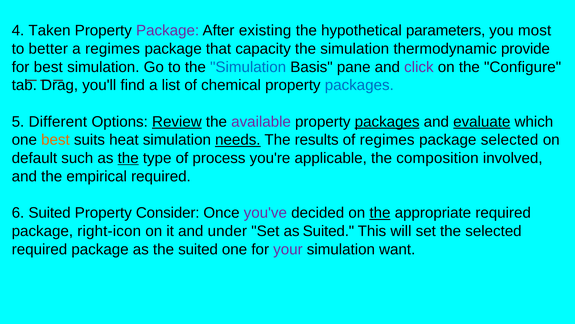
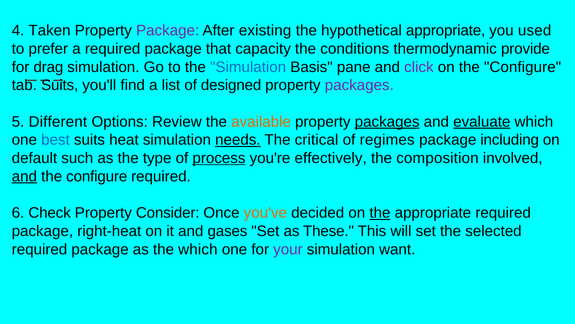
hypothetical parameters: parameters -> appropriate (446, 30)
most: most -> used (535, 30)
better: better -> prefer (48, 49)
a regimes: regimes -> required (113, 49)
simulation: simulation -> conditions (355, 49)
for best: best -> drag (48, 67)
tab Drag: Drag -> Suits (60, 85)
chemical: chemical -> designed (231, 85)
packages colour: blue -> purple (359, 85)
Review underline: present -> none (177, 121)
available colour: purple -> orange (261, 121)
best colour: orange -> blue (55, 140)
results: results -> critical (317, 140)
package selected: selected -> including (510, 140)
the underline: present -> none (128, 158)
process underline: none -> present (219, 158)
applicable: applicable -> effectively (331, 158)
and underline: none -> present (24, 176)
empirical: empirical -> configure (97, 176)
6 Suited: Suited -> Check (50, 212)
you've colour: purple -> orange (265, 212)
right-icon: right-icon -> right-heat (109, 231)
under: under -> gases (227, 231)
as Suited: Suited -> These (328, 231)
the suited: suited -> which (198, 249)
